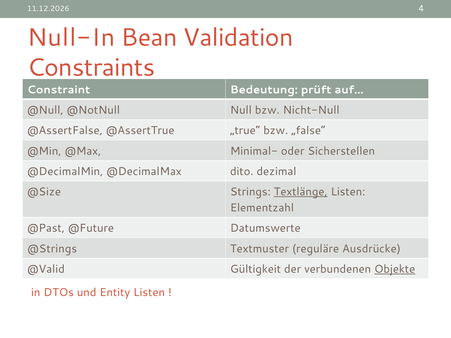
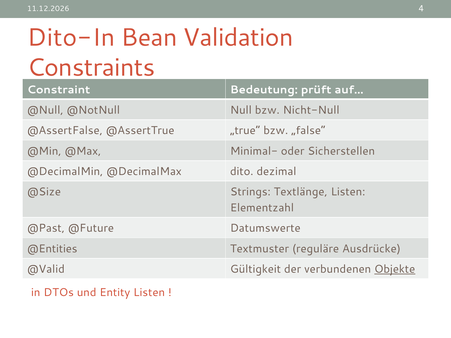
Null-In: Null-In -> Dito-In (71, 37)
Textlänge underline: present -> none (301, 192)
@Strings: @Strings -> @Entities (52, 249)
